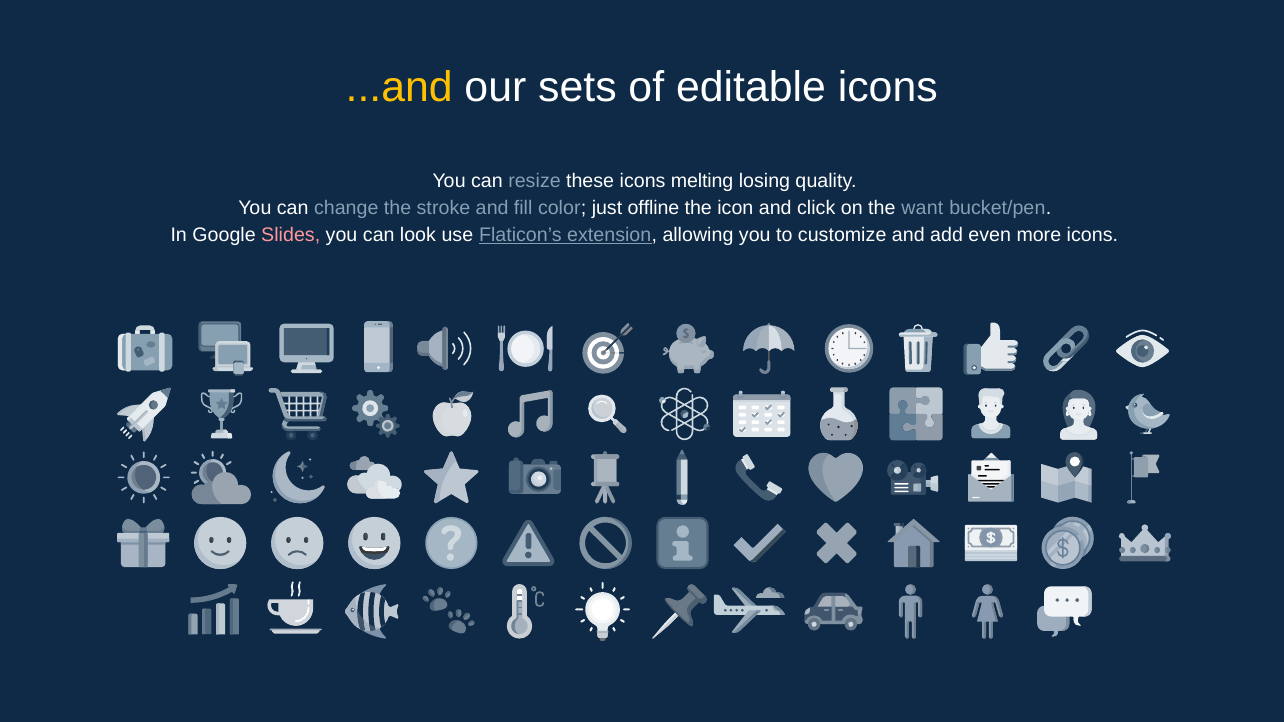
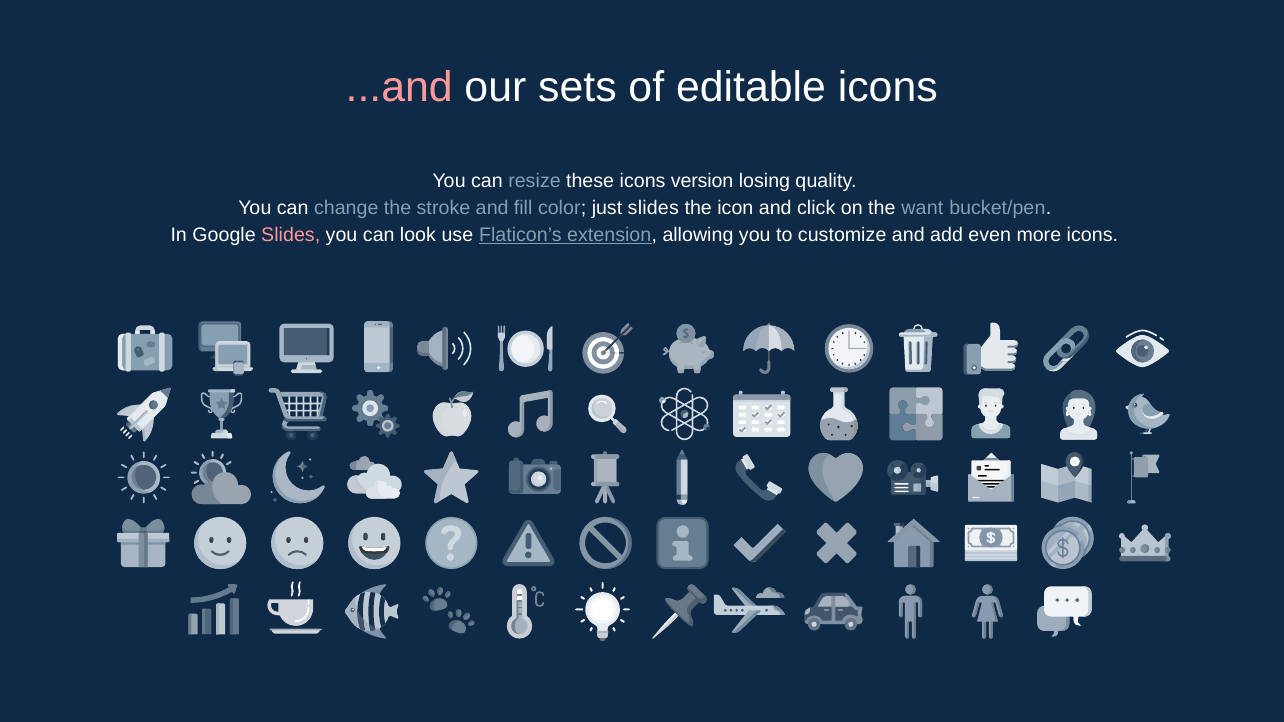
...and colour: yellow -> pink (399, 87)
melting: melting -> version (702, 181)
just offline: offline -> slides (653, 208)
